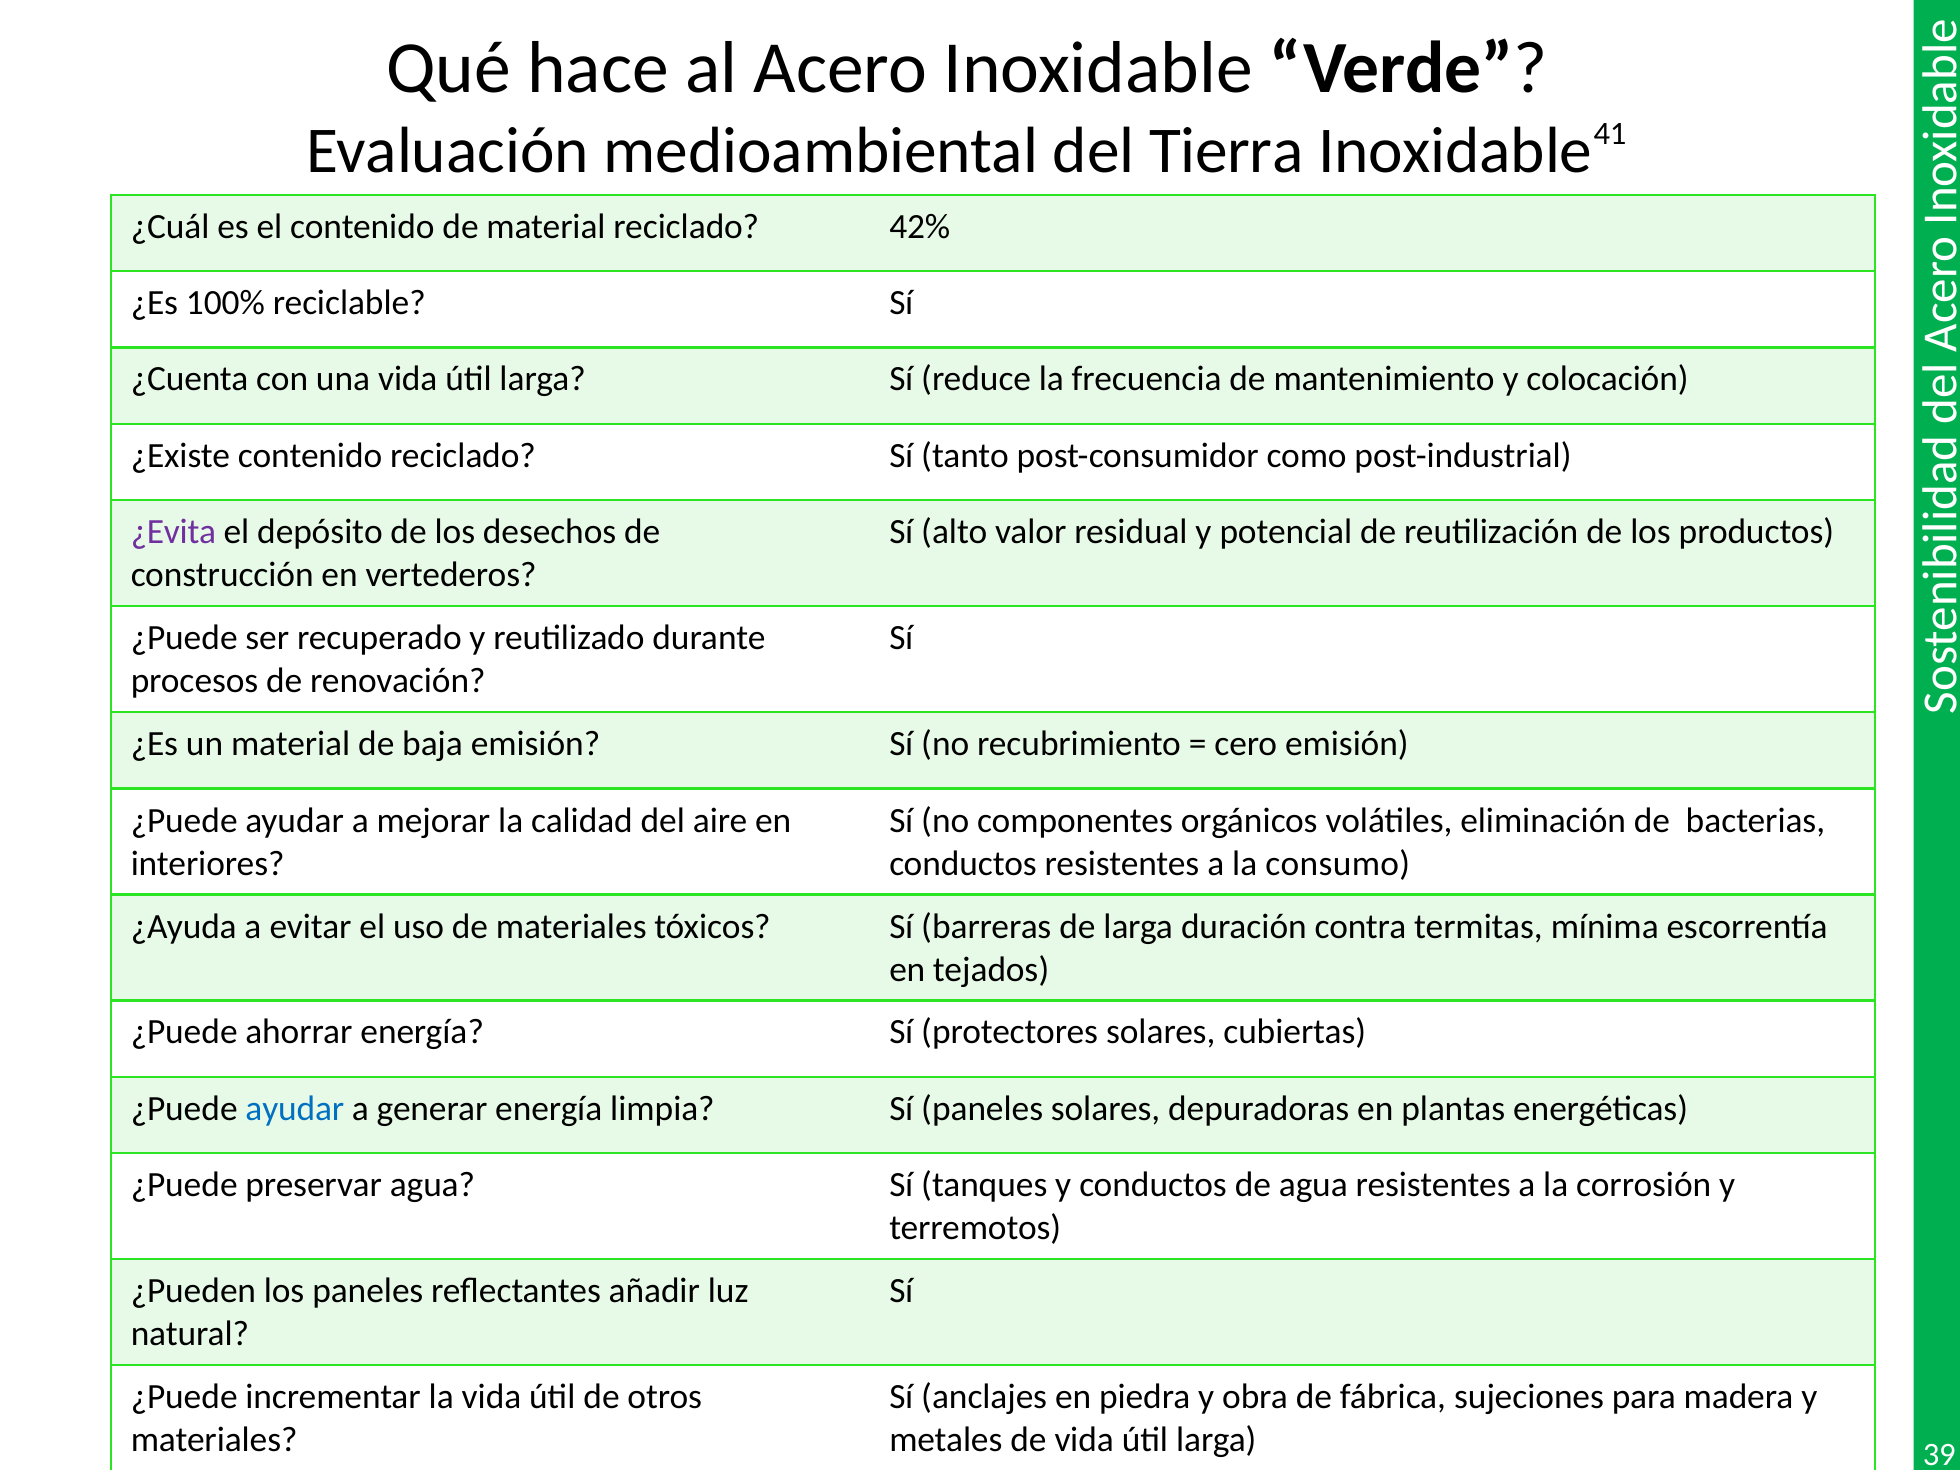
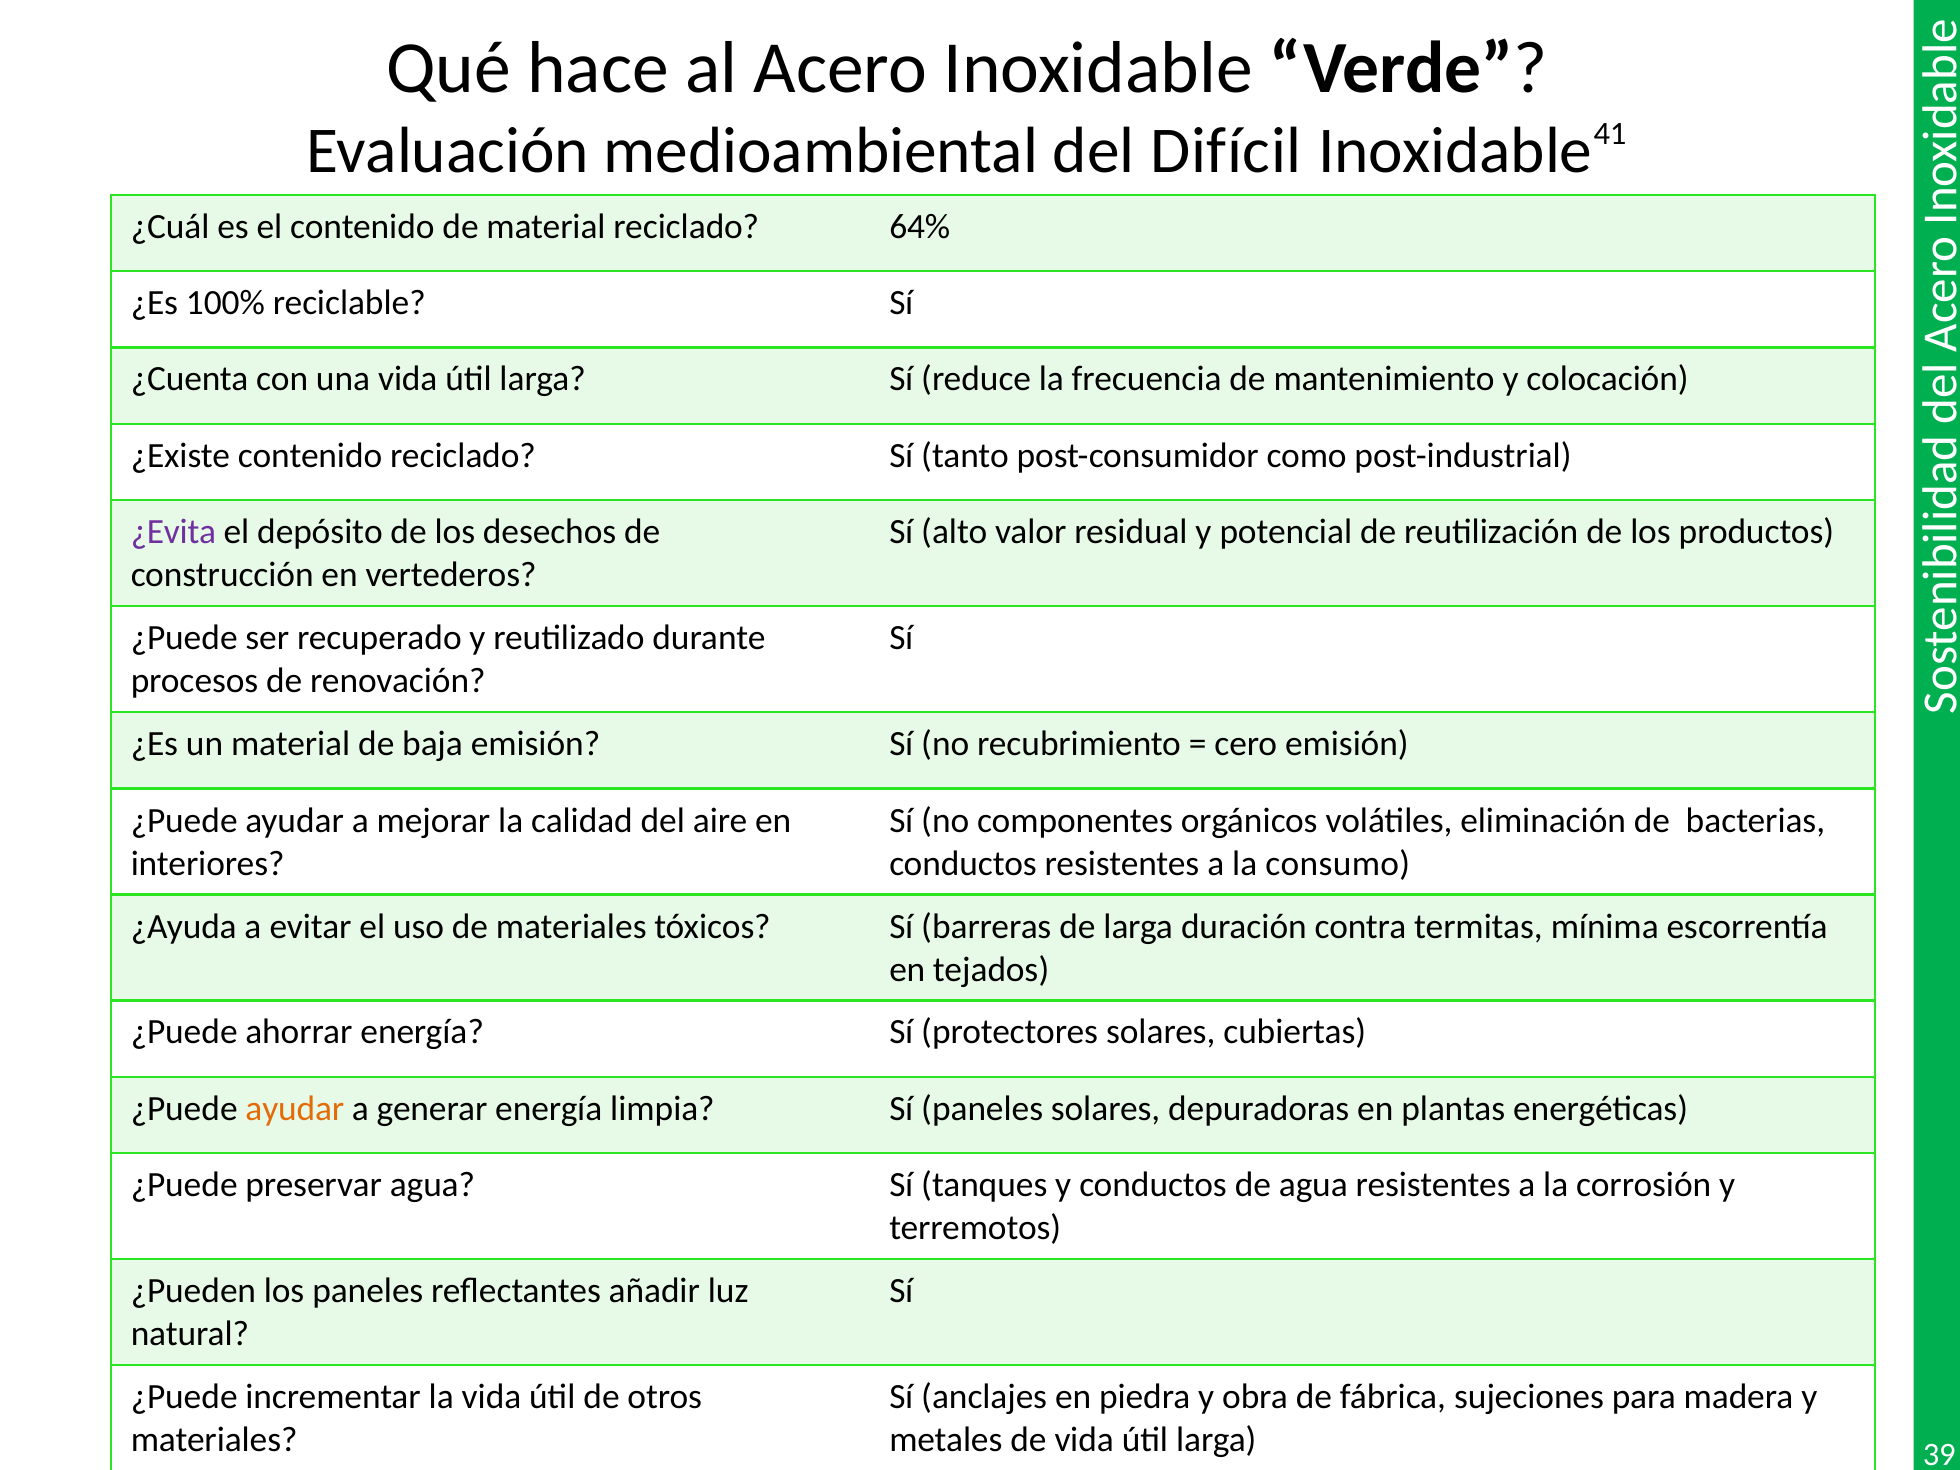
Tierra: Tierra -> Difícil (1226, 151)
42%: 42% -> 64% (920, 227)
ayudar colour: blue -> orange (295, 1109)
